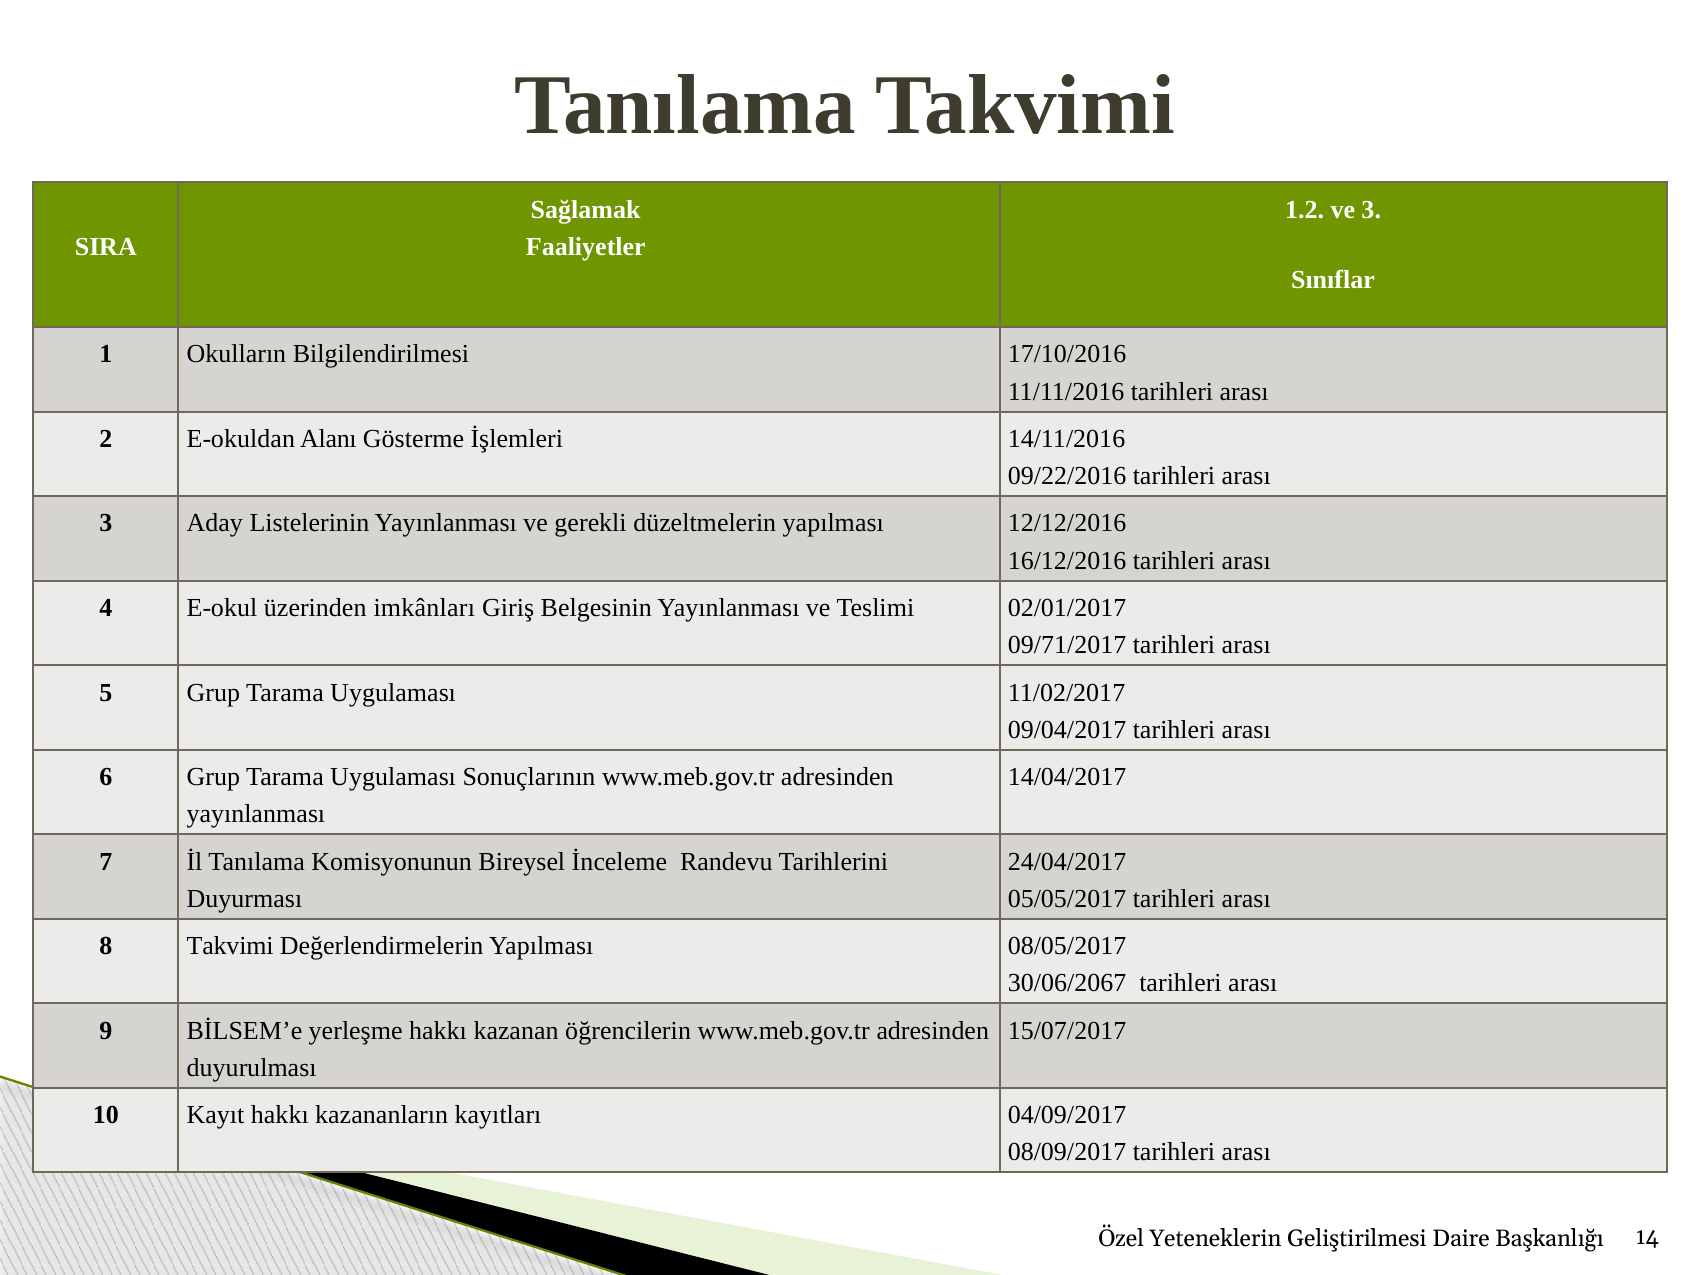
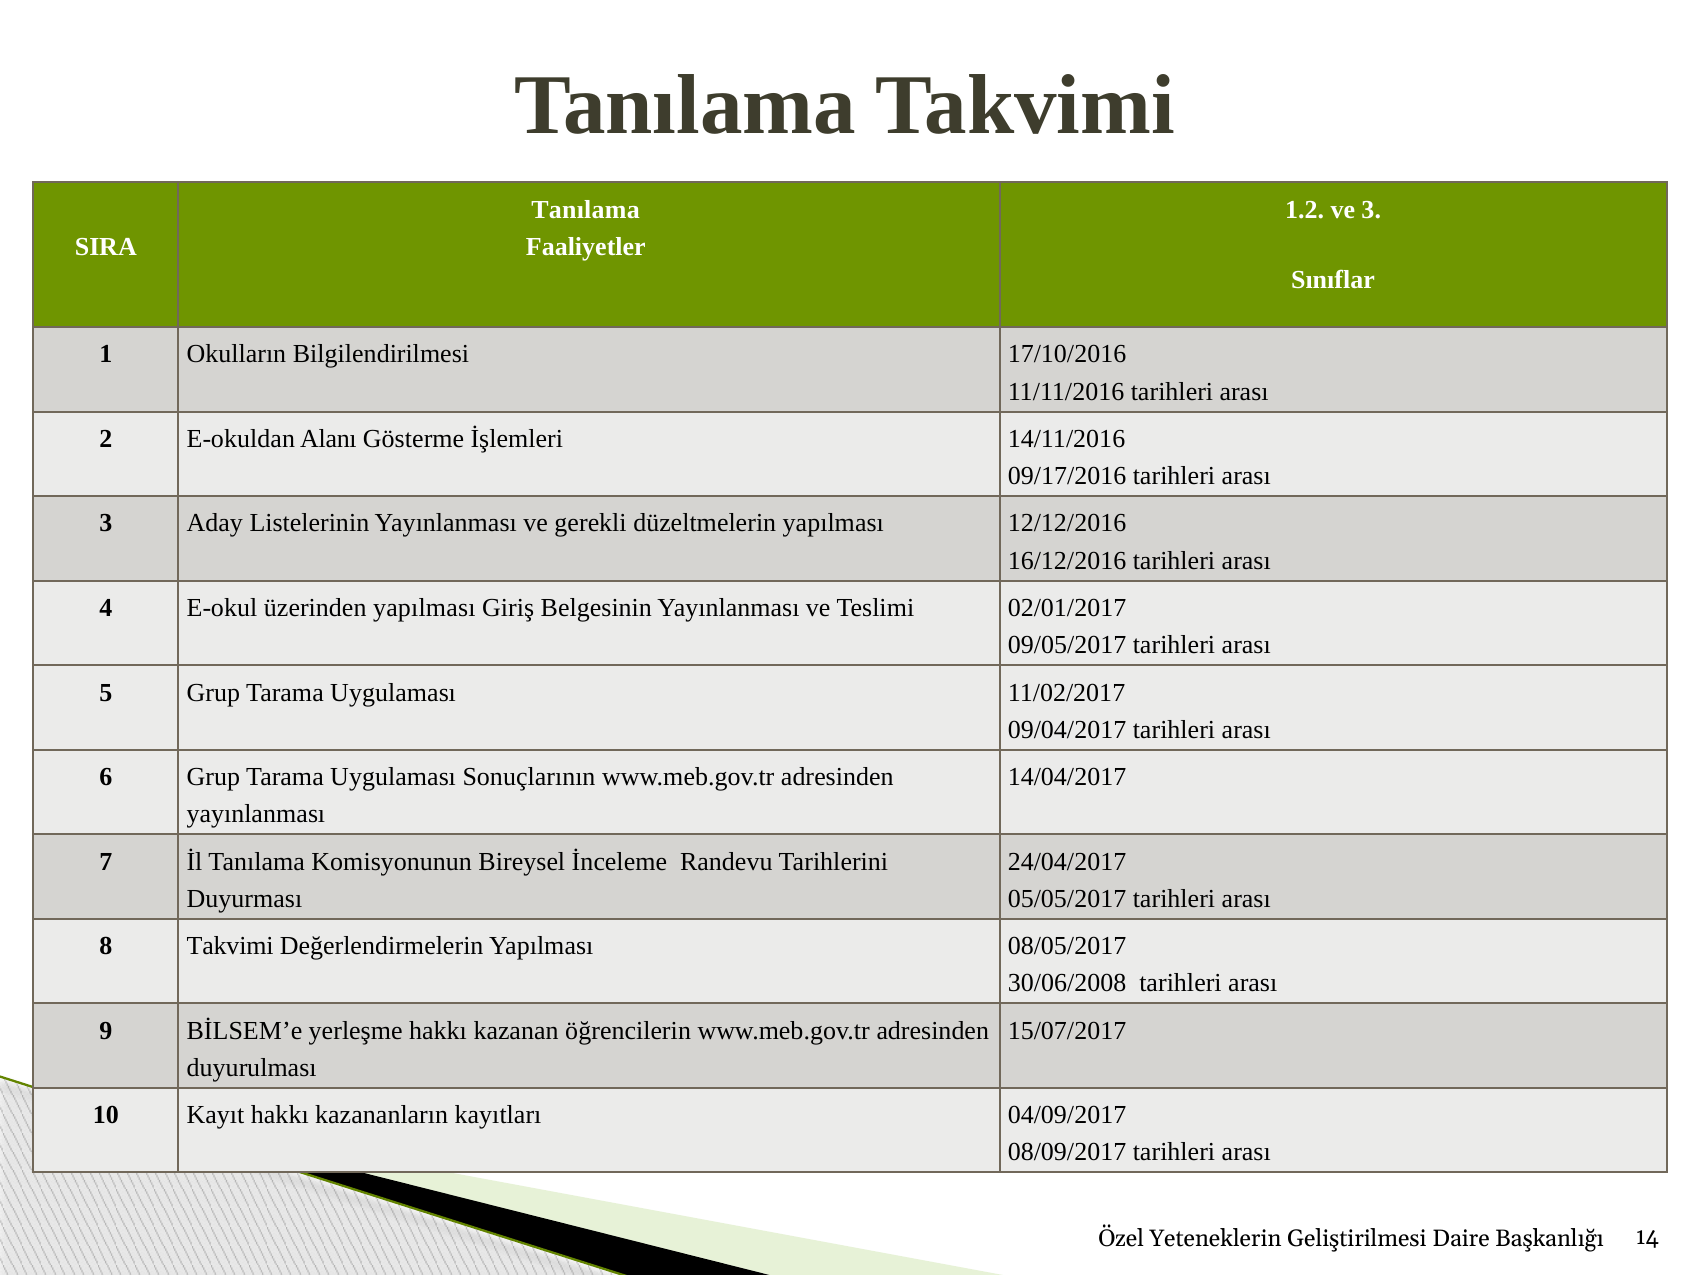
Sağlamak: Sağlamak -> Tanılama (586, 209)
09/22/2016: 09/22/2016 -> 09/17/2016 (1067, 476)
üzerinden imkânları: imkânları -> yapılması (424, 608)
09/71/2017: 09/71/2017 -> 09/05/2017 (1067, 645)
30/06/2067: 30/06/2067 -> 30/06/2008 (1067, 983)
